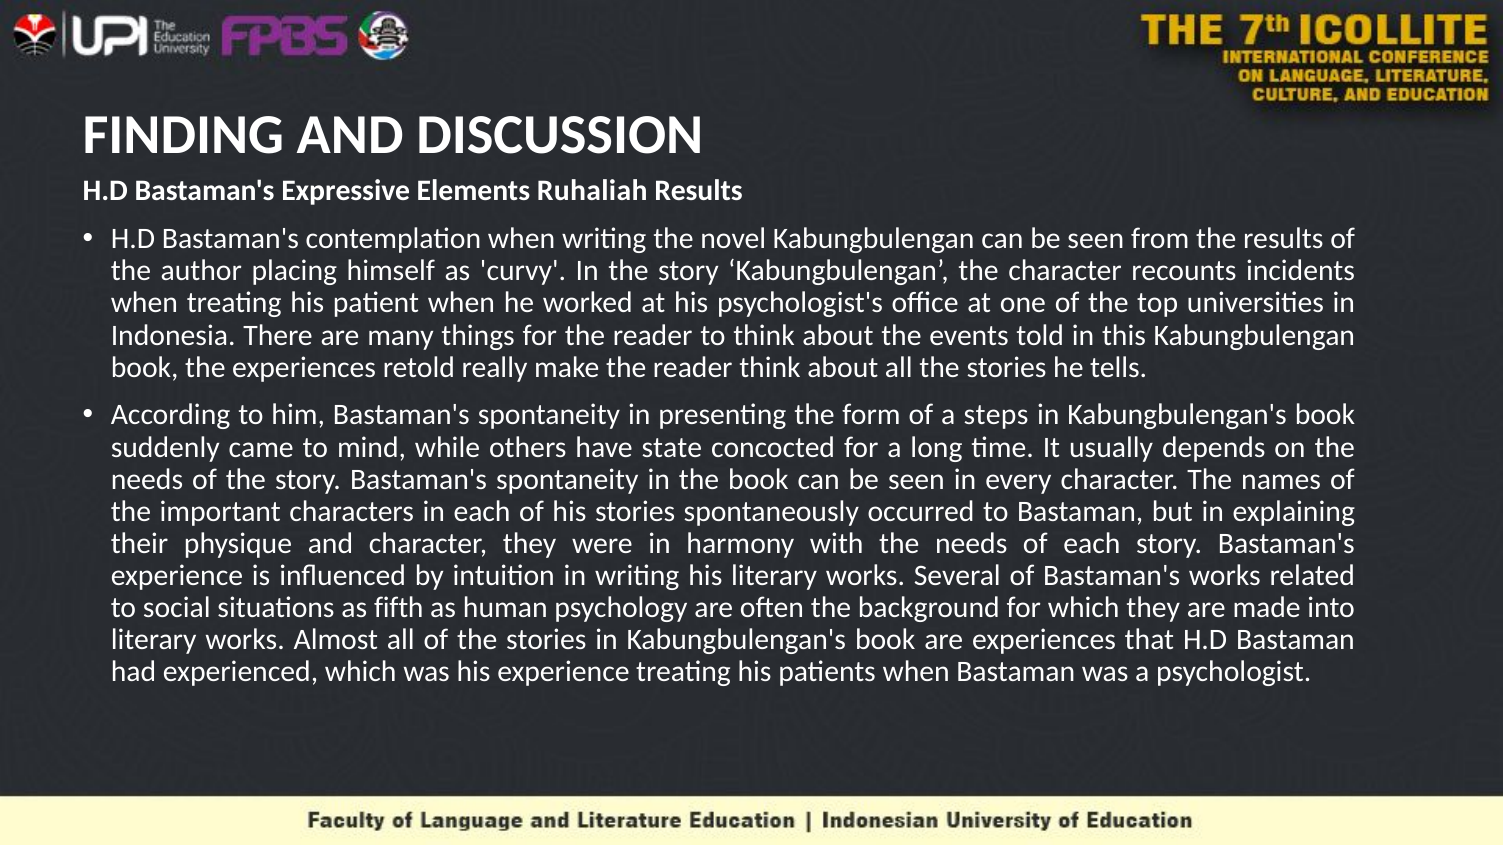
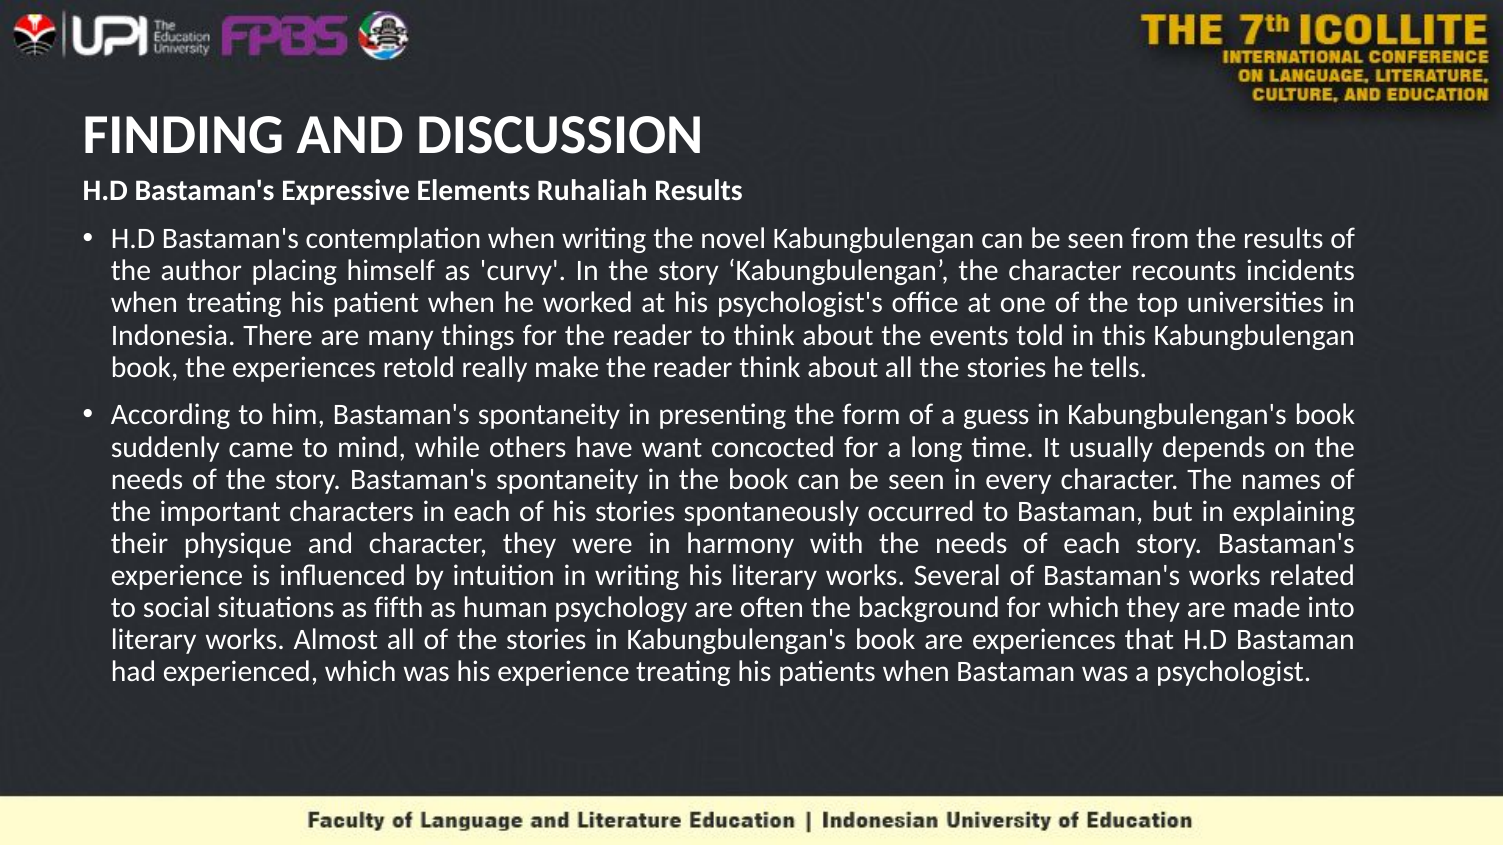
steps: steps -> guess (996, 415)
state: state -> want (672, 447)
